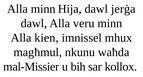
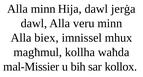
kien: kien -> biex (46, 38)
nkunu: nkunu -> kollha (80, 52)
